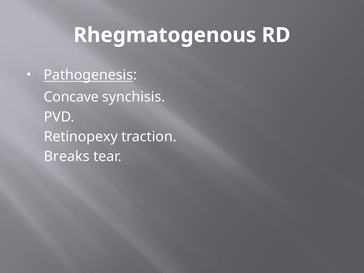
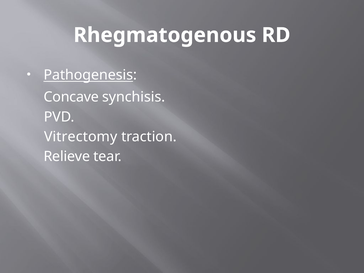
Retinopexy: Retinopexy -> Vitrectomy (81, 137)
Breaks: Breaks -> Relieve (67, 157)
